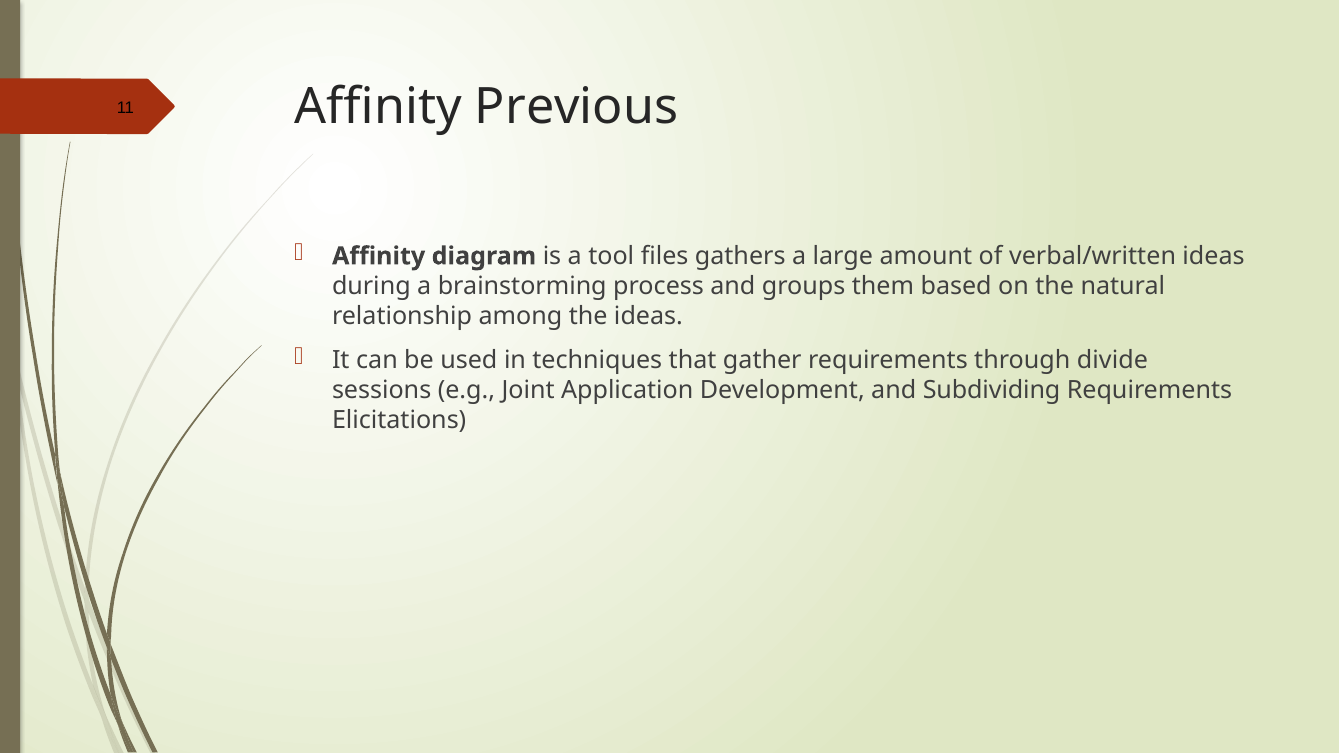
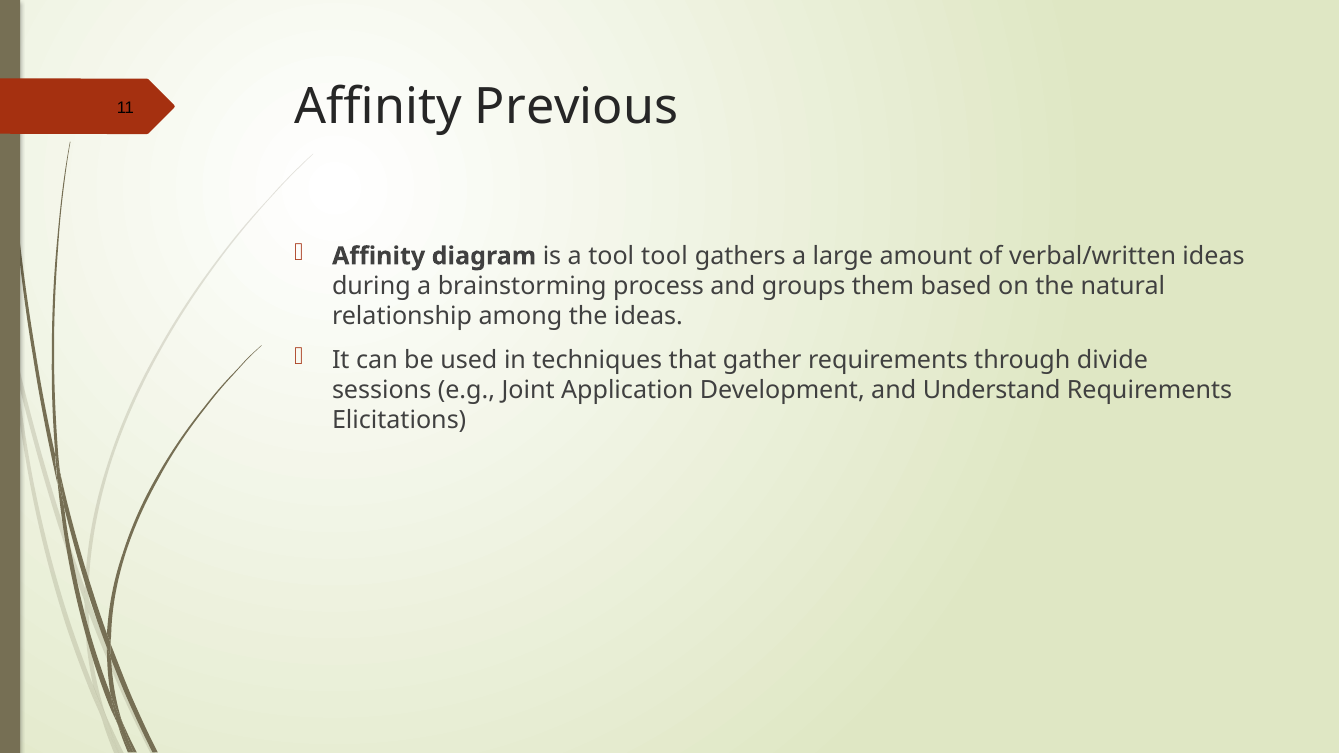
tool files: files -> tool (664, 256)
Subdividing: Subdividing -> Understand (992, 391)
